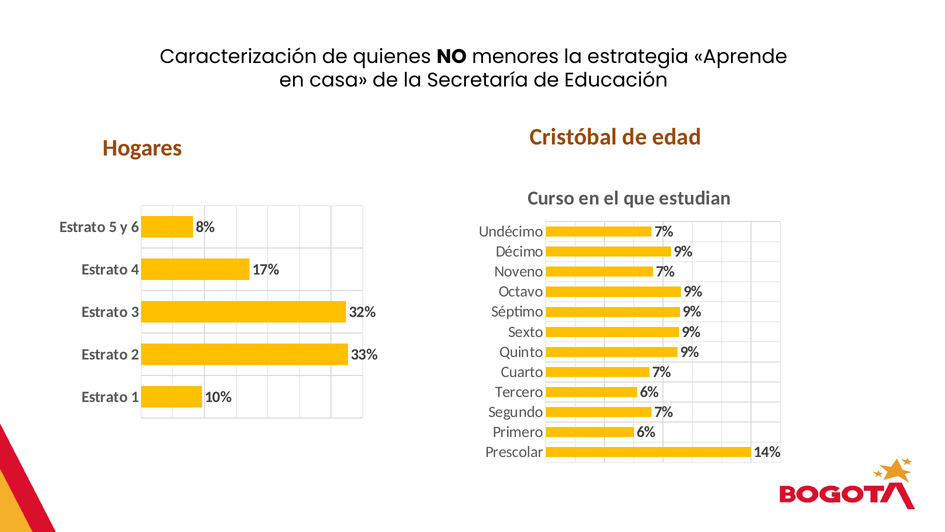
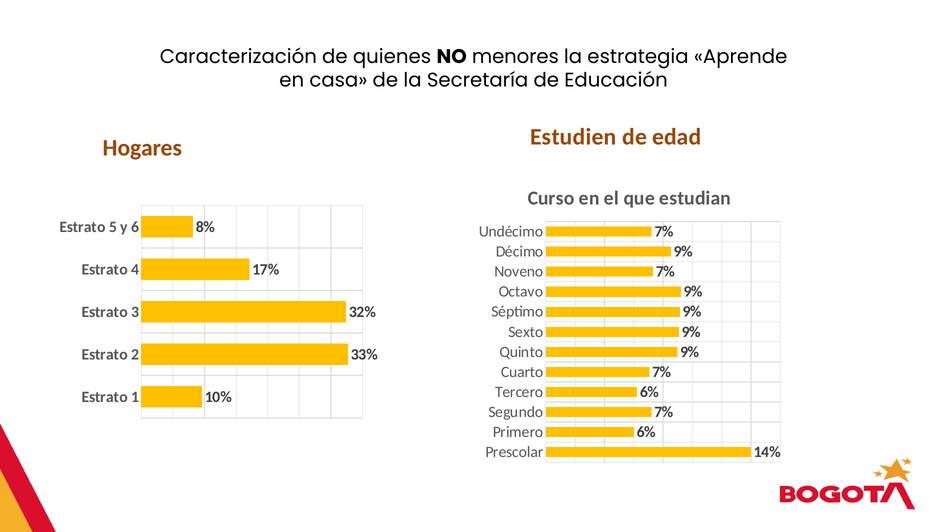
Cristóbal: Cristóbal -> Estudien (573, 137)
